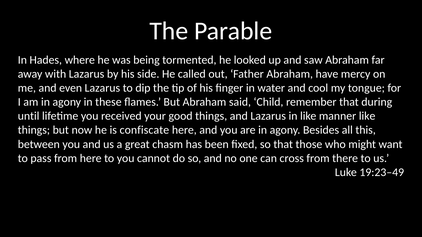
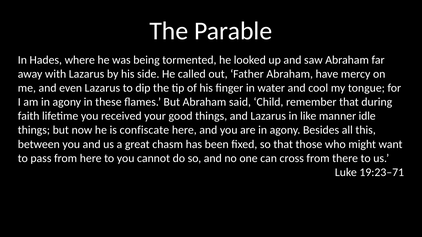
until: until -> faith (29, 116)
manner like: like -> idle (367, 116)
19:23–49: 19:23–49 -> 19:23–71 (382, 173)
